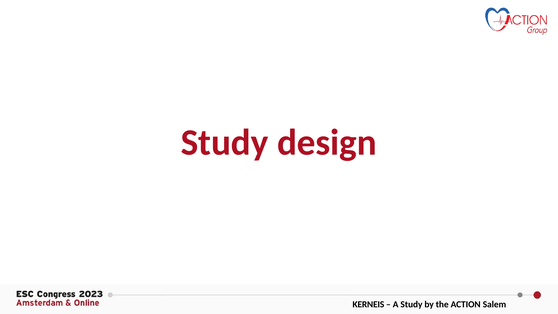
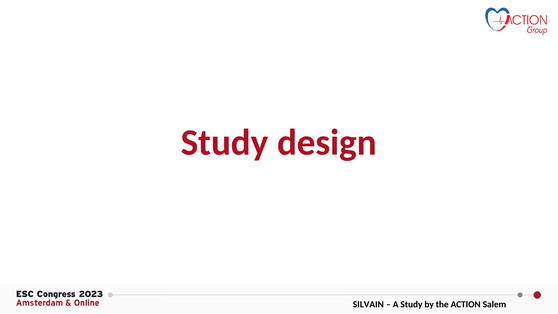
KERNEIS: KERNEIS -> SILVAIN (368, 304)
